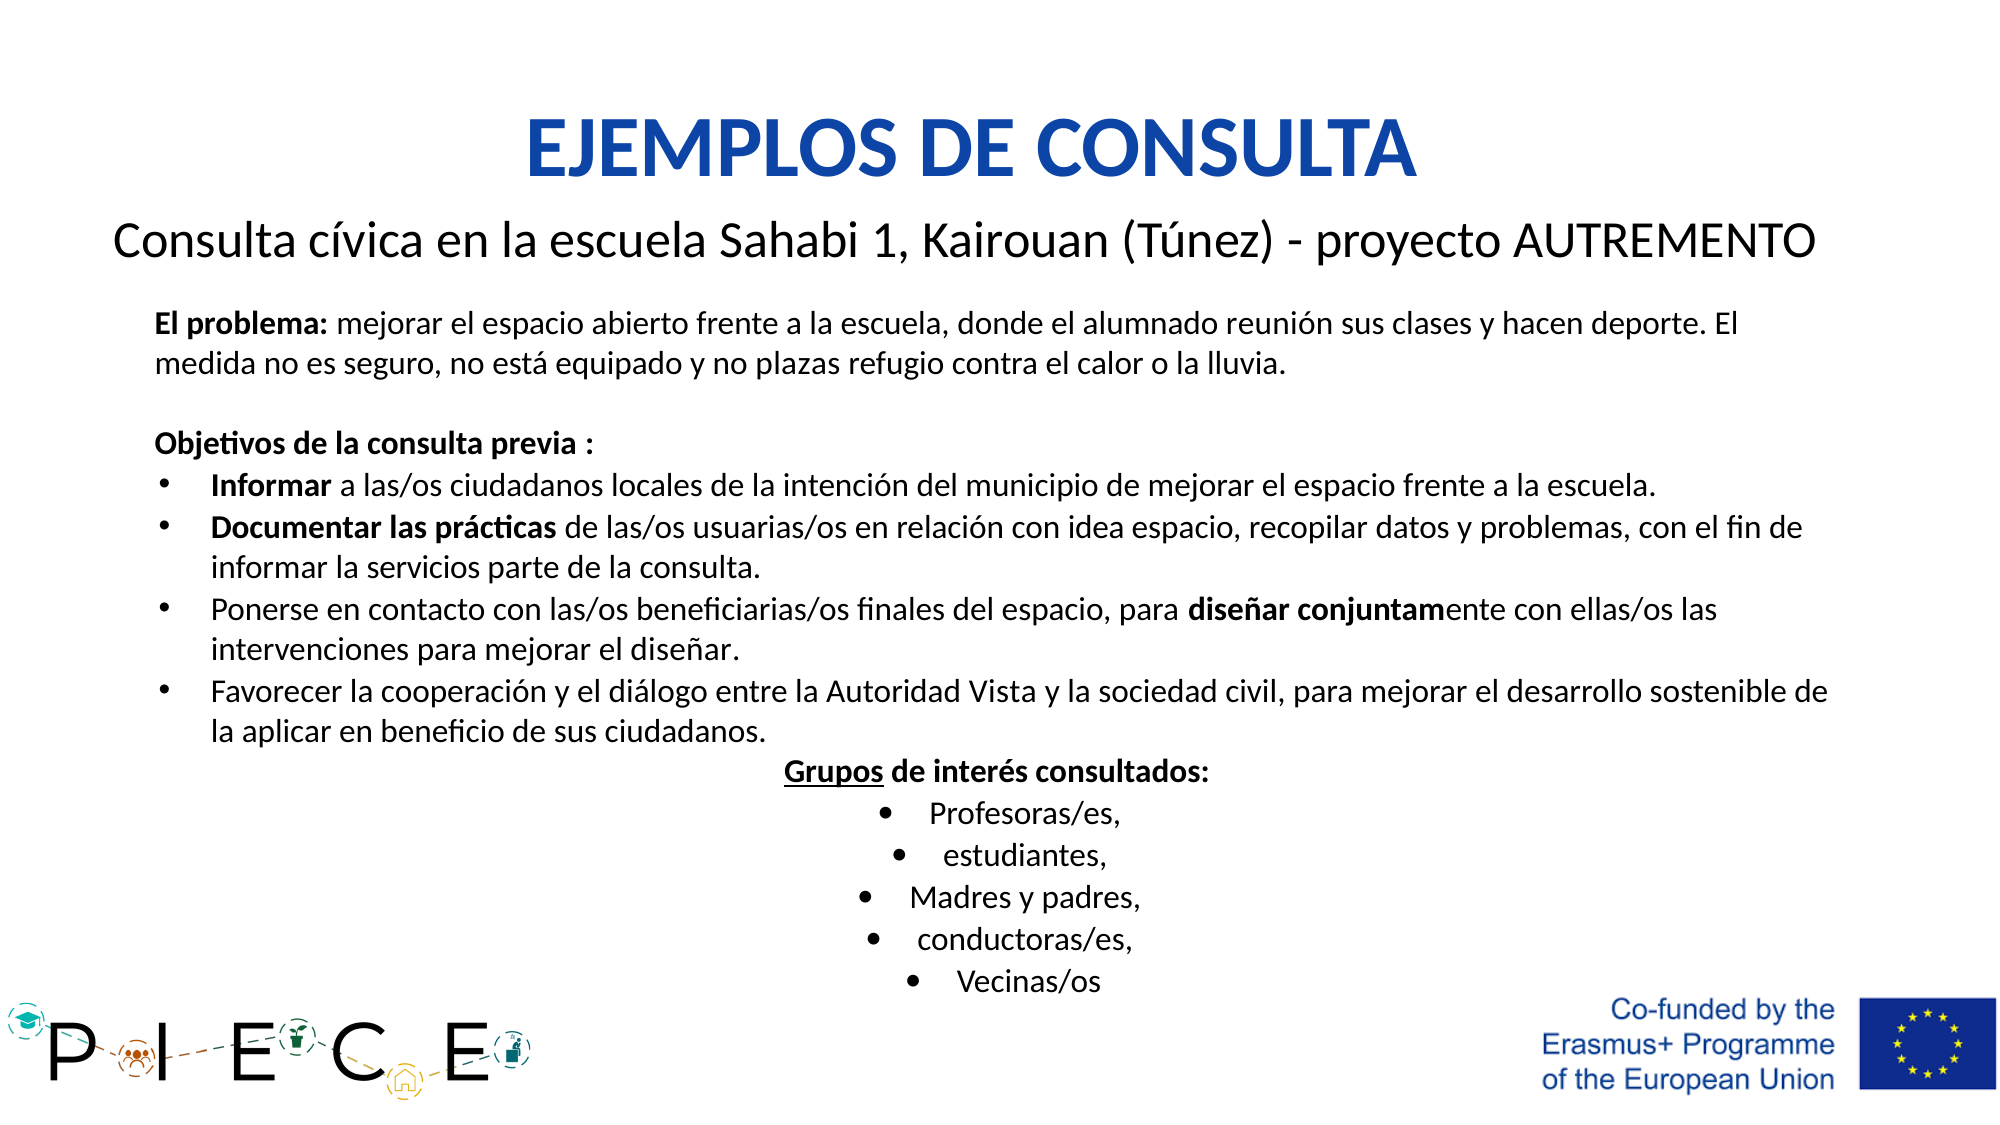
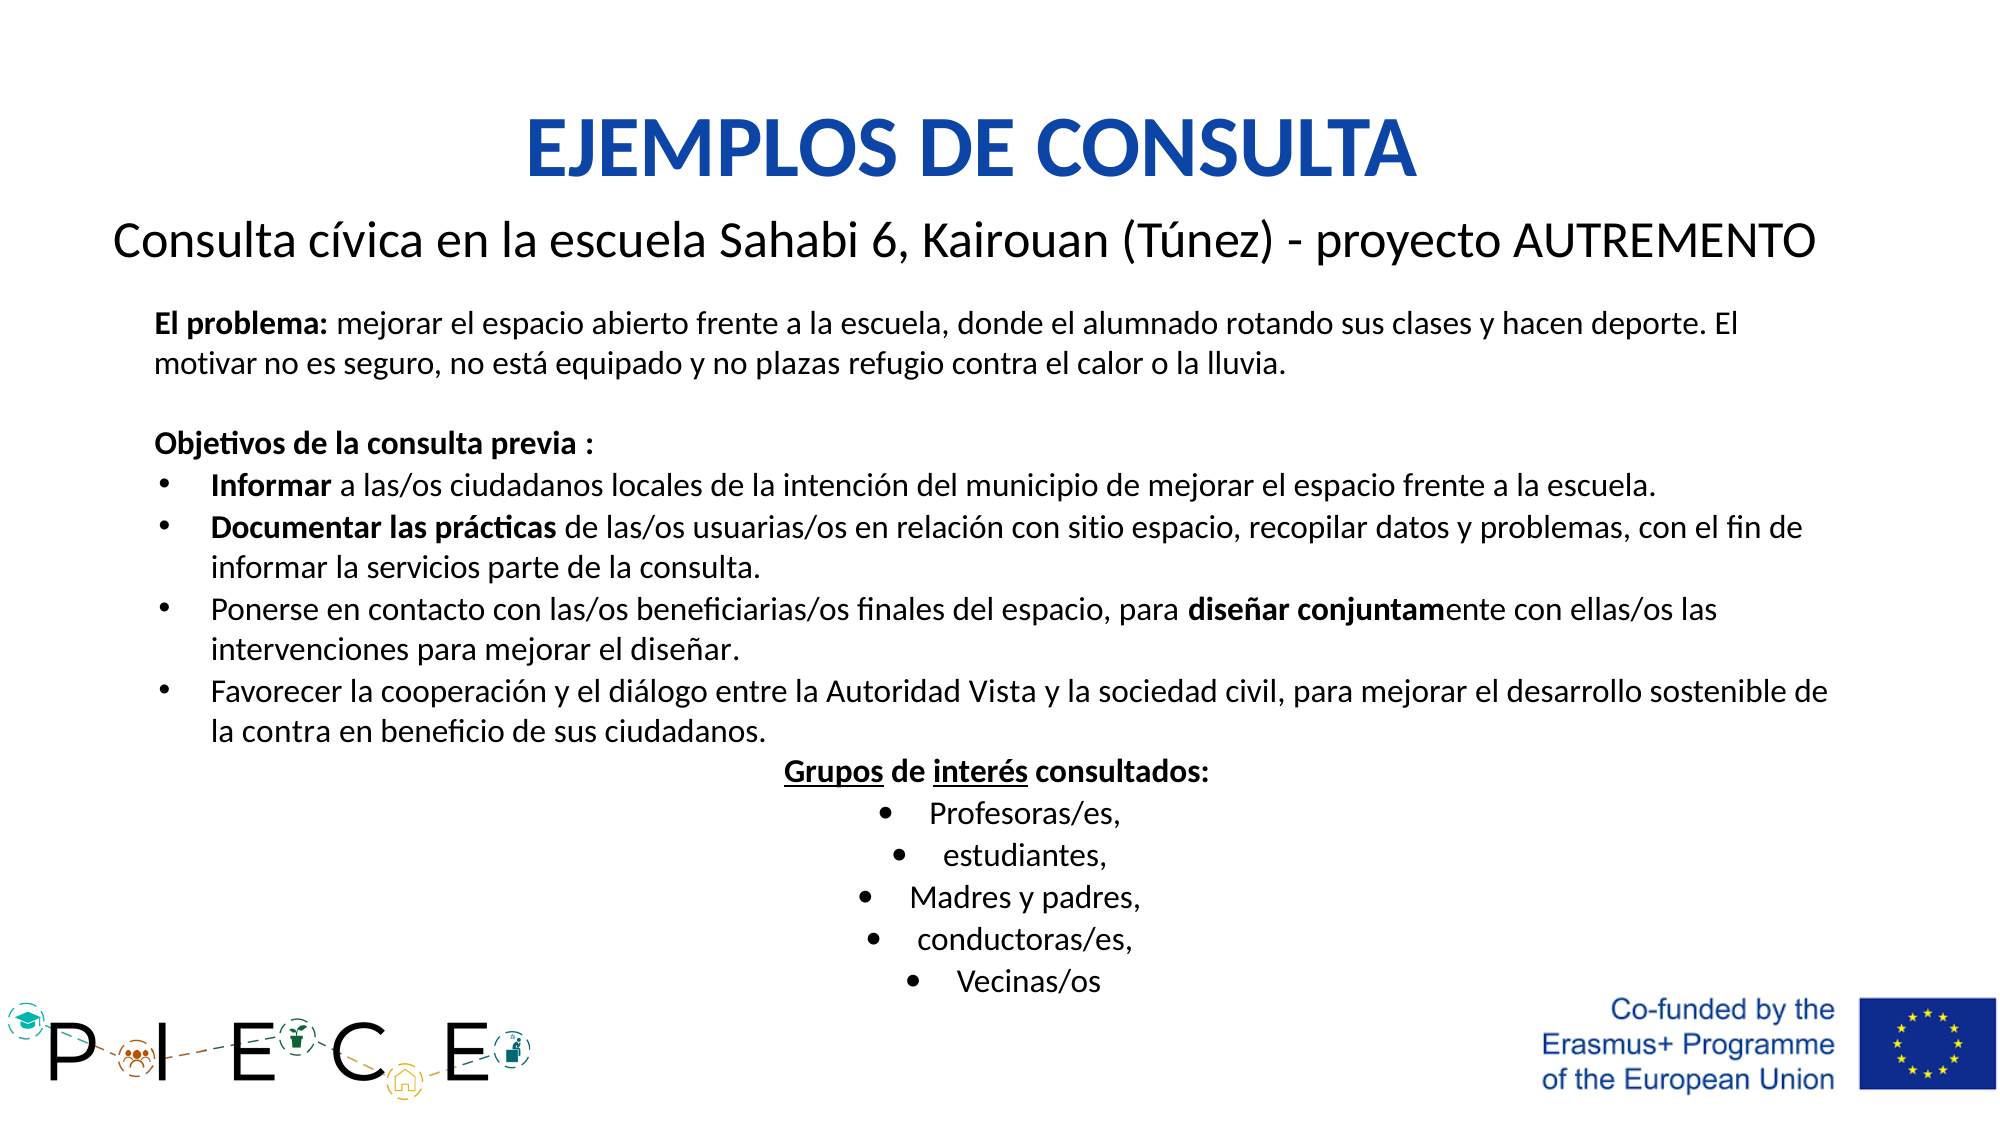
1: 1 -> 6 (891, 241)
reunión: reunión -> rotando (1280, 323)
medida: medida -> motivar (206, 363)
idea: idea -> sitio (1096, 527)
la aplicar: aplicar -> contra (287, 732)
interés underline: none -> present (981, 771)
